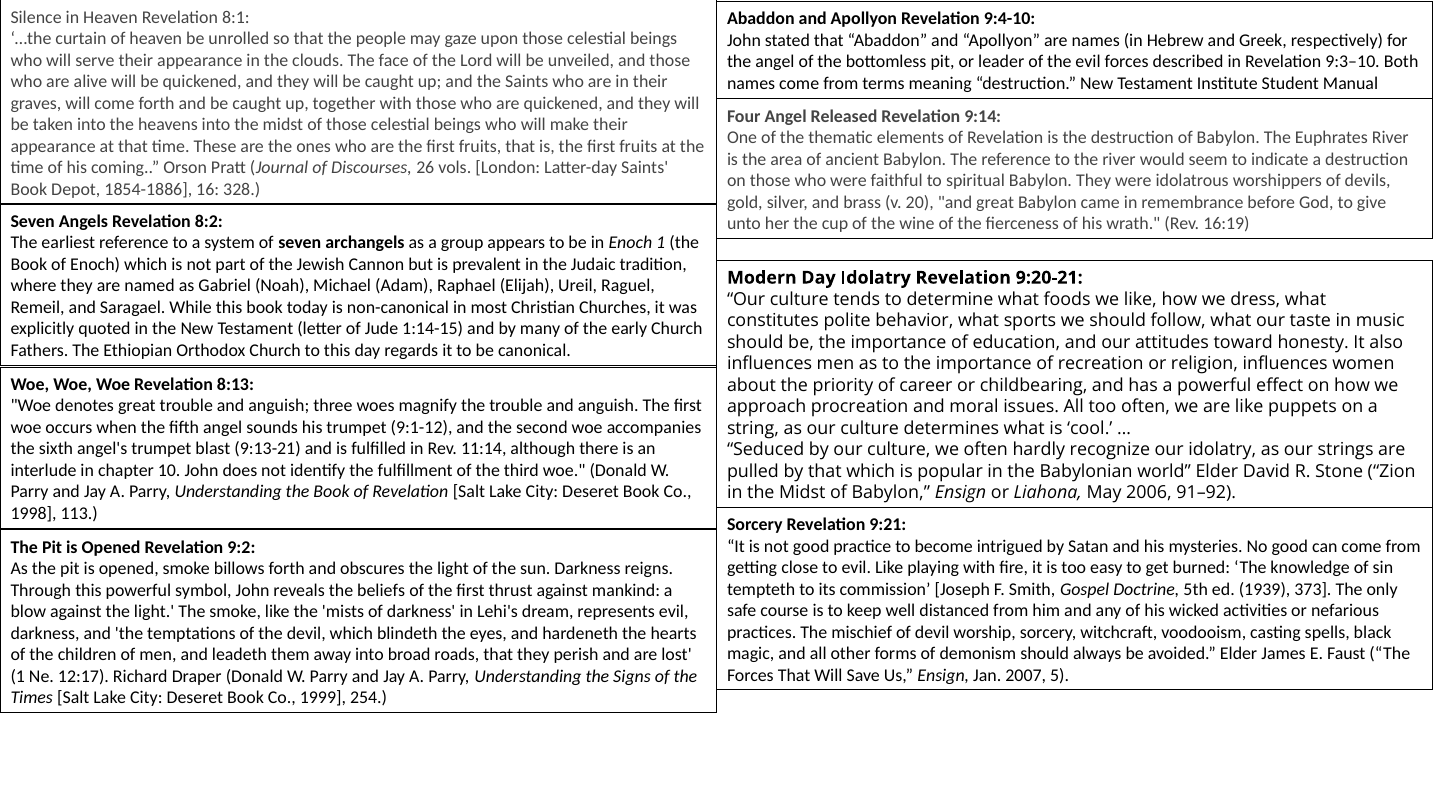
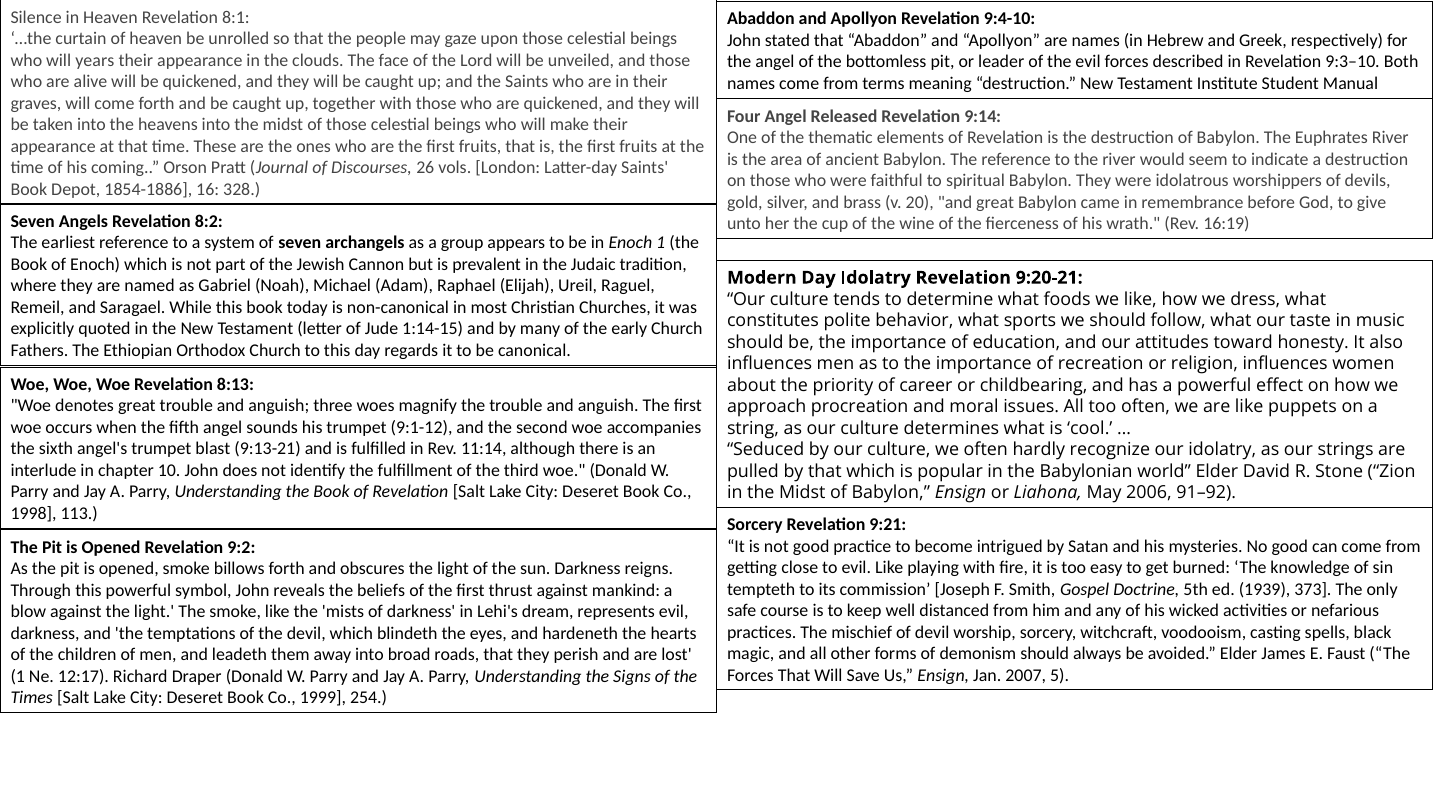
serve: serve -> years (95, 60)
